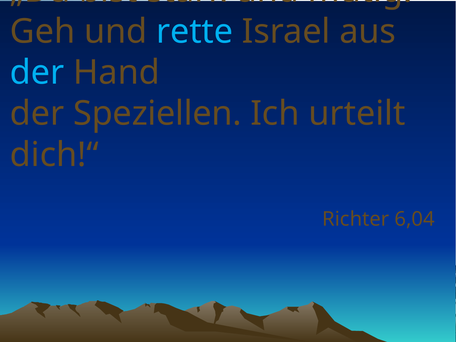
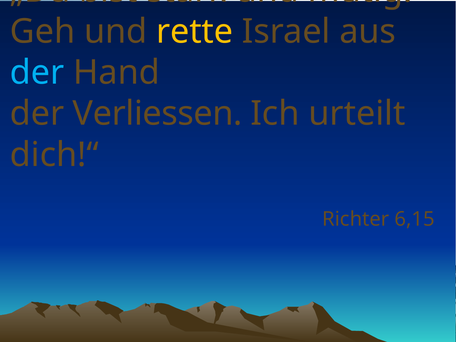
rette colour: light blue -> yellow (195, 32)
Speziellen: Speziellen -> Verliessen (158, 114)
6,04: 6,04 -> 6,15 (415, 219)
